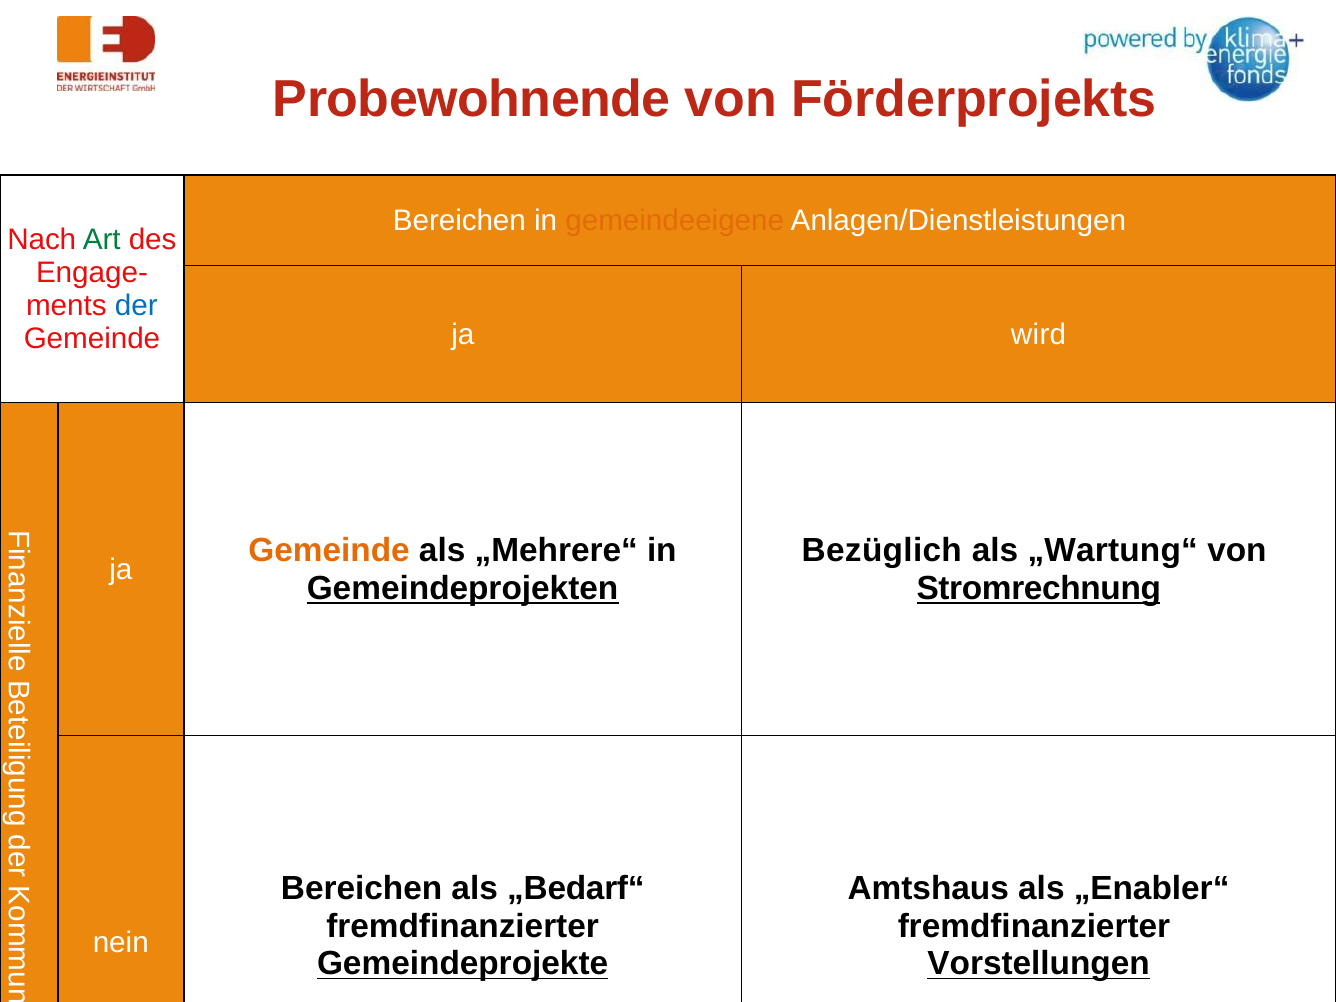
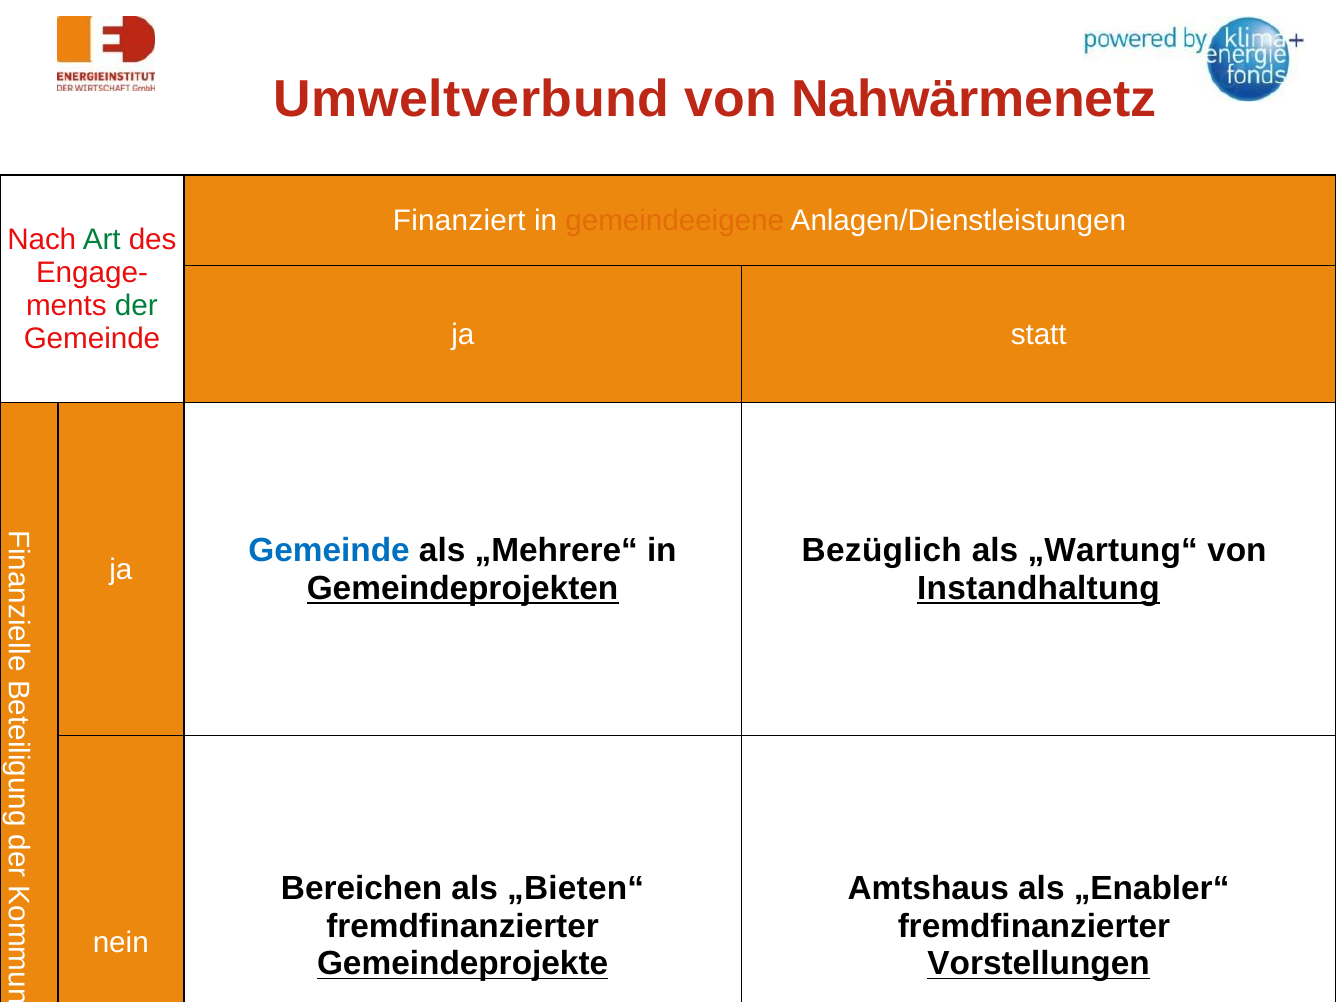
Probewohnende: Probewohnende -> Umweltverbund (471, 99)
Förderprojekts: Förderprojekts -> Nahwärmenetz (974, 99)
Bereichen: Bereichen -> Finanziert (459, 220)
der colour: blue -> green (136, 306)
wird: wird -> statt (1039, 334)
Gemeinde colour: orange -> blue (329, 551)
Stromrechnung: Stromrechnung -> Instandhaltung (1038, 588)
„Bedarf“: „Bedarf“ -> „Bieten“ (576, 889)
